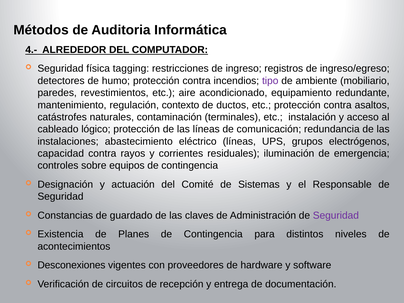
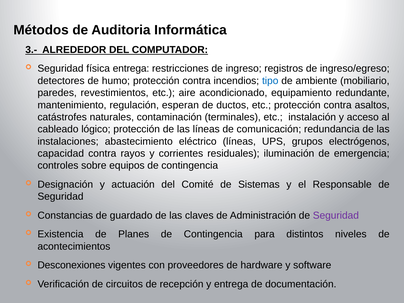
4.-: 4.- -> 3.- (31, 50)
física tagging: tagging -> entrega (131, 69)
tipo colour: purple -> blue (270, 81)
contexto: contexto -> esperan (180, 105)
